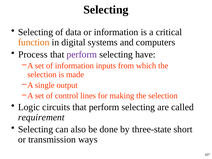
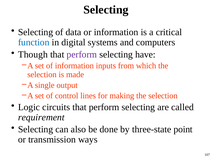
function colour: orange -> blue (34, 42)
Process: Process -> Though (33, 54)
short: short -> point (183, 129)
